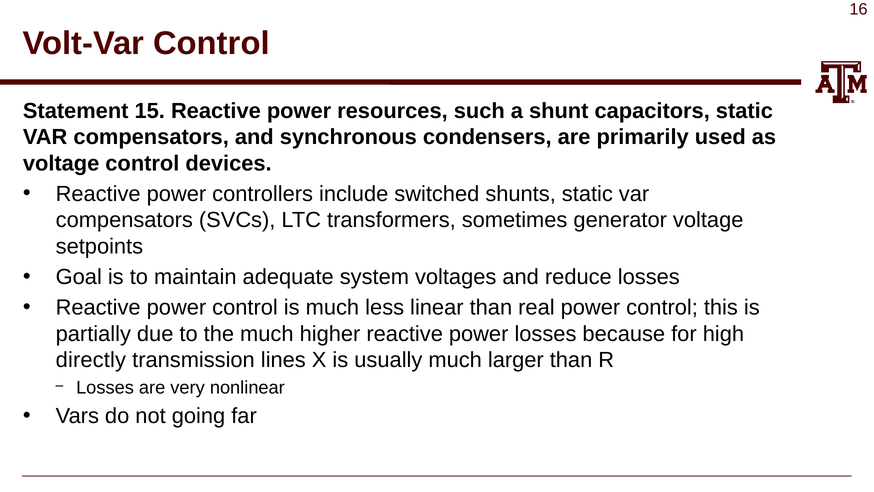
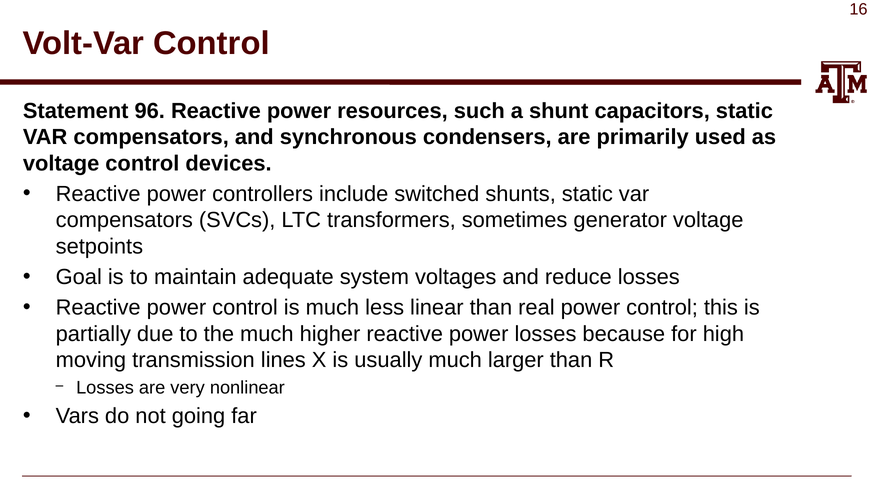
15: 15 -> 96 (150, 111)
directly: directly -> moving (91, 360)
